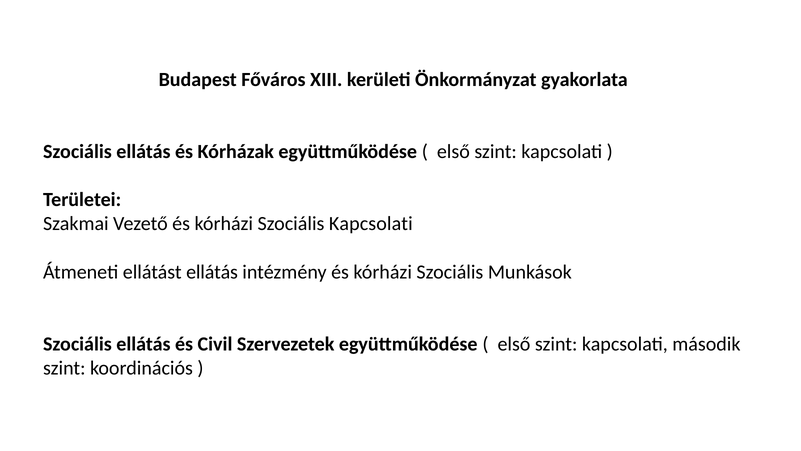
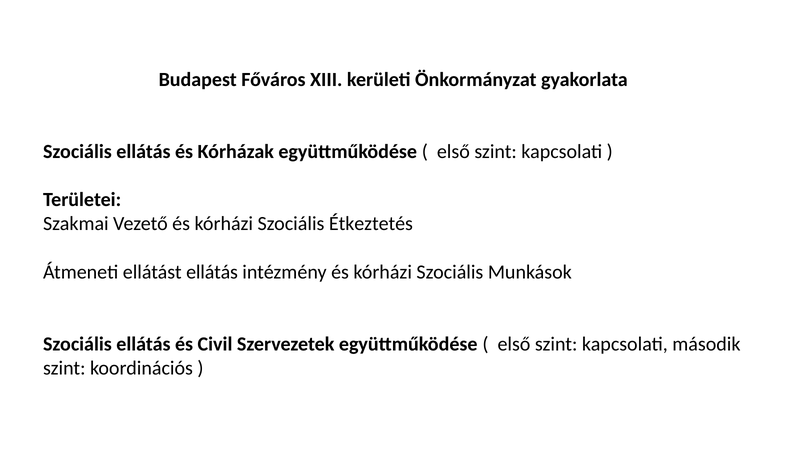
Szociális Kapcsolati: Kapcsolati -> Étkeztetés (371, 224)
